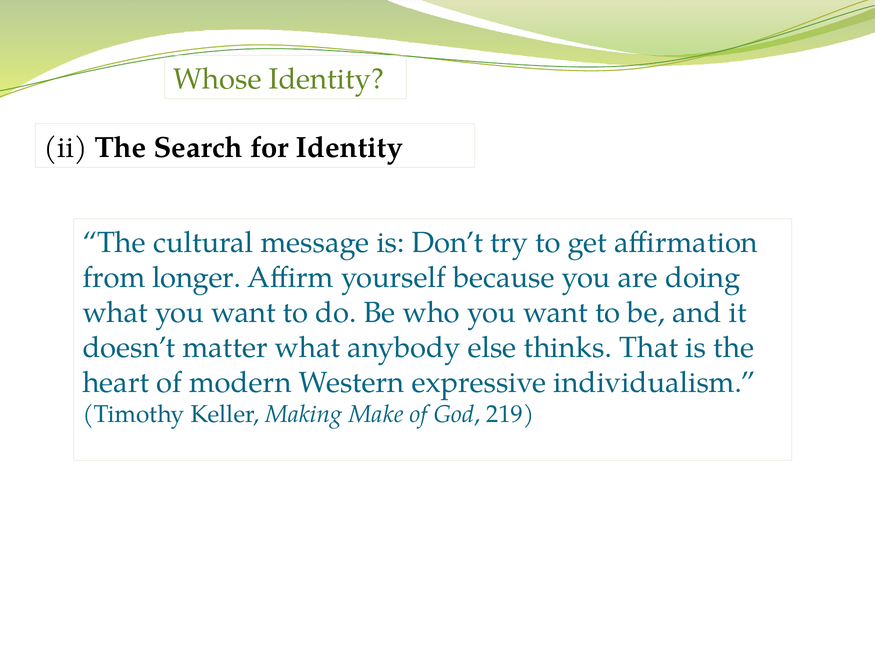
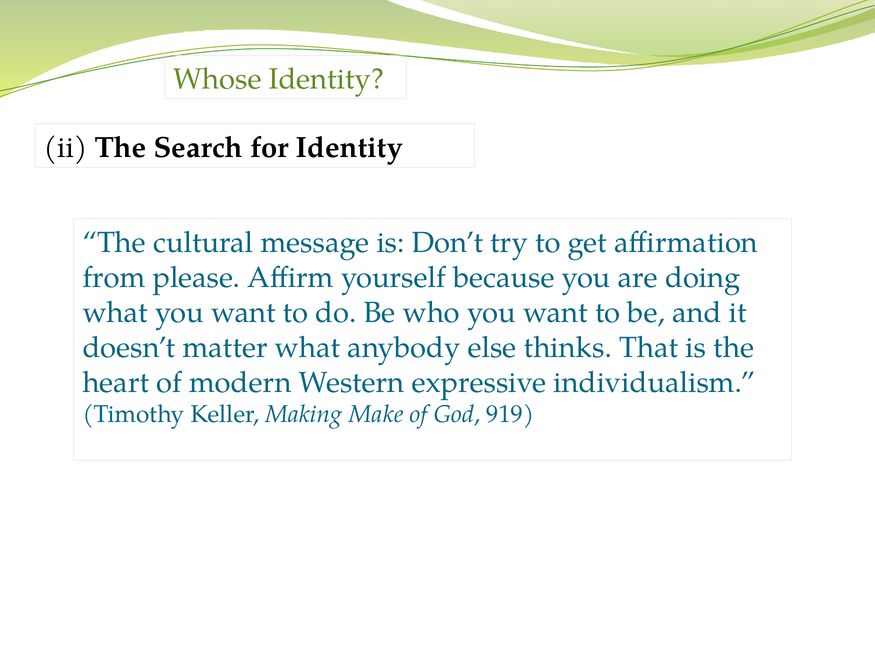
longer: longer -> please (196, 278)
219: 219 -> 919 (510, 414)
